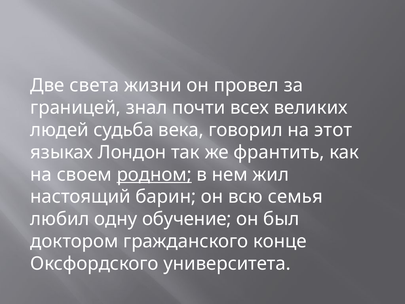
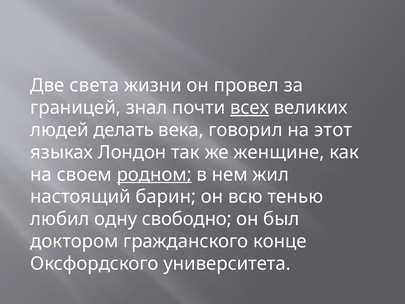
всех underline: none -> present (250, 108)
судьба: судьба -> делать (124, 130)
франтить: франтить -> женщине (279, 152)
семья: семья -> тенью (295, 197)
обучение: обучение -> свободно (187, 219)
